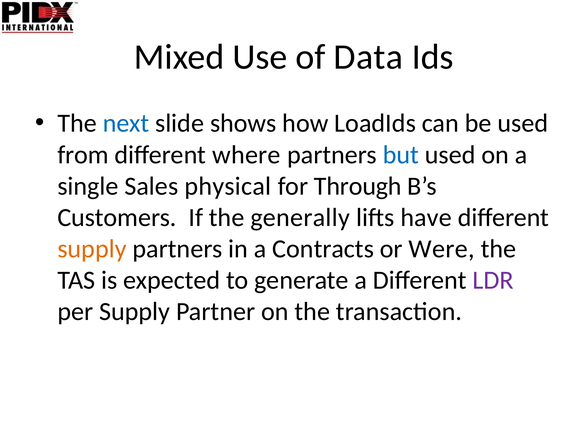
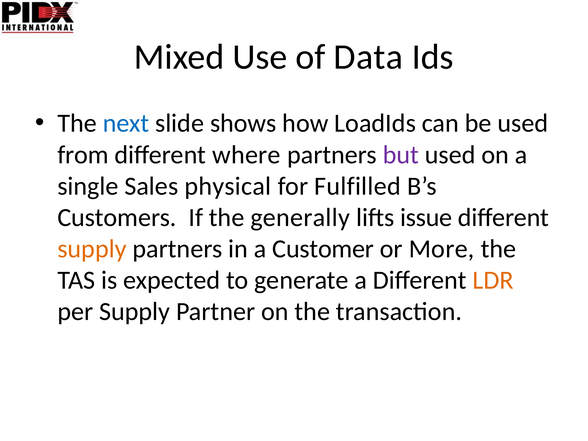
but colour: blue -> purple (401, 155)
Through: Through -> Fulfilled (358, 186)
have: have -> issue (426, 217)
Contracts: Contracts -> Customer (323, 249)
Were: Were -> More (442, 249)
LDR colour: purple -> orange (493, 280)
